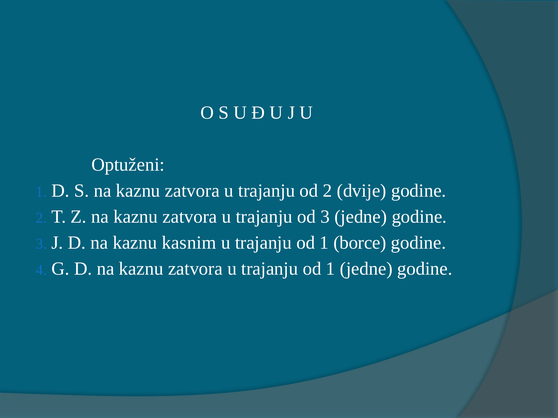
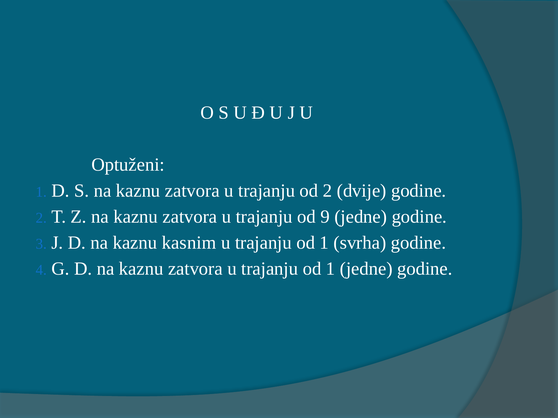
od 3: 3 -> 9 (325, 217)
borce: borce -> svrha (360, 243)
